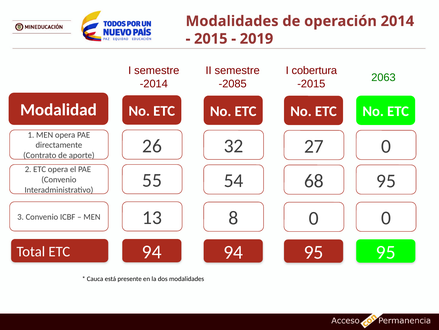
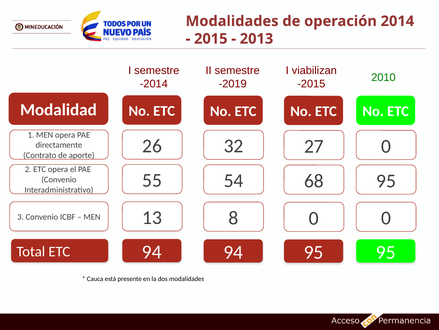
2019: 2019 -> 2013 (257, 39)
cobertura: cobertura -> viabilizan (314, 70)
2063: 2063 -> 2010 (383, 77)
-2085: -2085 -> -2019 (233, 84)
